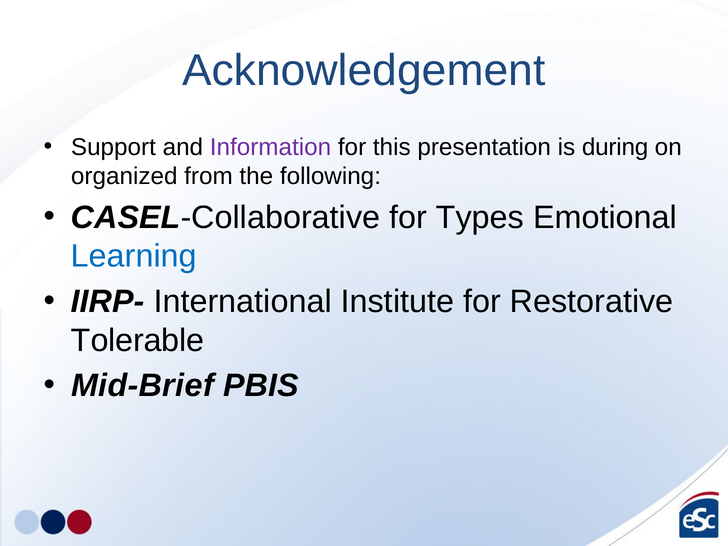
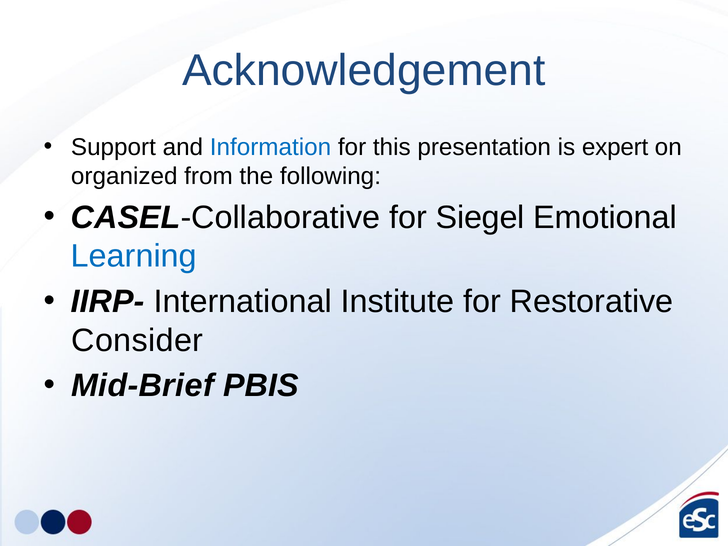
Information colour: purple -> blue (271, 147)
during: during -> expert (615, 147)
Types: Types -> Siegel (480, 217)
Tolerable: Tolerable -> Consider (137, 340)
